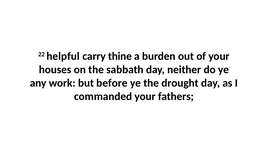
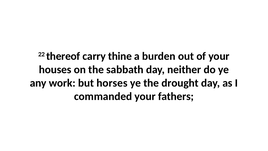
helpful: helpful -> thereof (63, 56)
before: before -> horses (112, 83)
